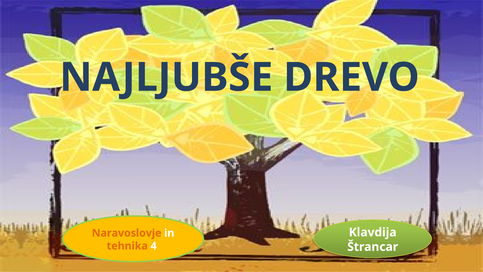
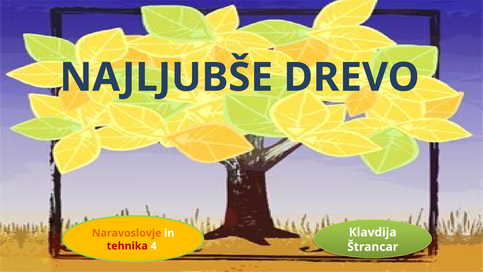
tehnika colour: orange -> red (127, 246)
